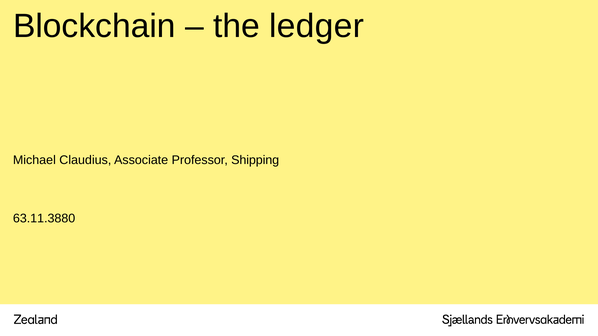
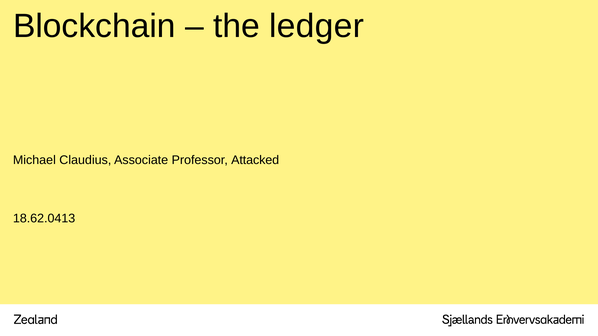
Shipping: Shipping -> Attacked (255, 160)
63.11.3880: 63.11.3880 -> 18.62.0413 (44, 219)
